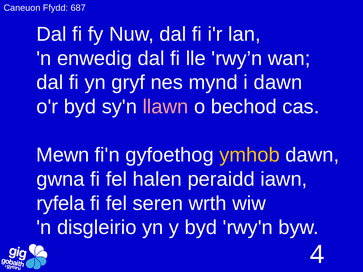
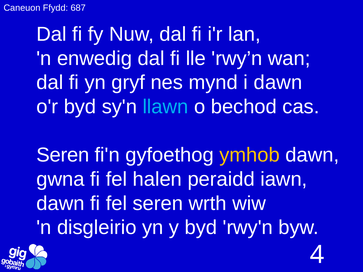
llawn colour: pink -> light blue (165, 107)
Mewn: Mewn -> Seren (63, 155)
ryfela: ryfela -> dawn (60, 204)
